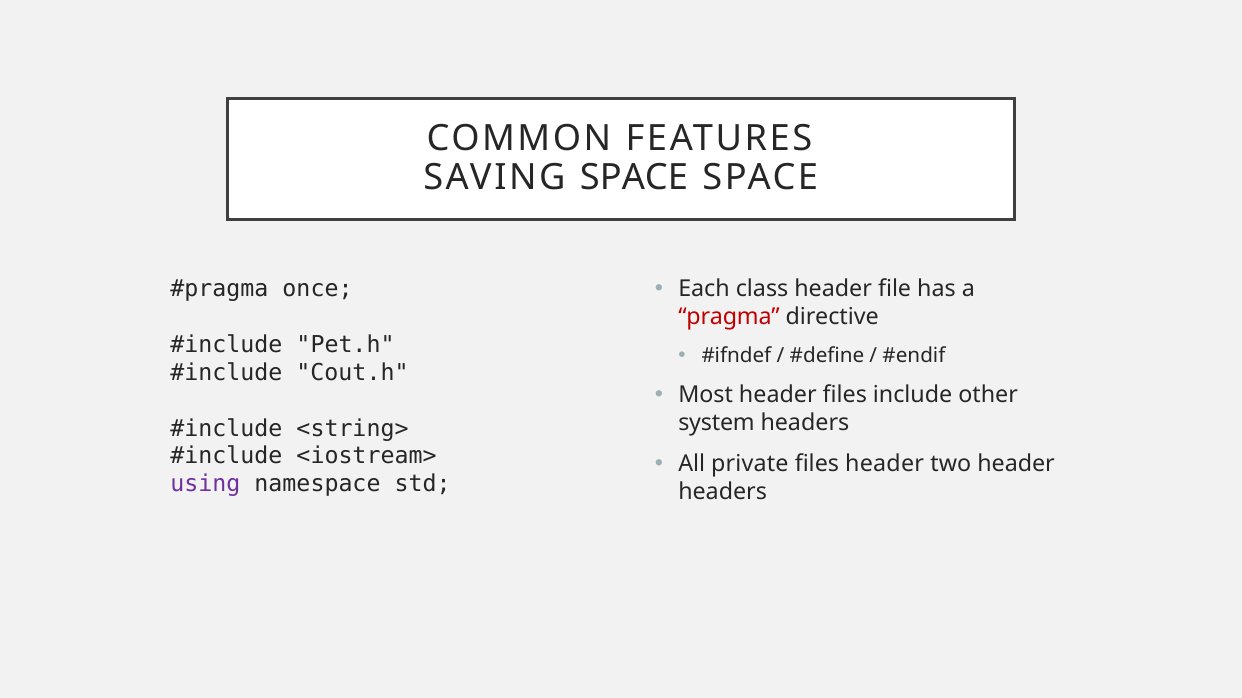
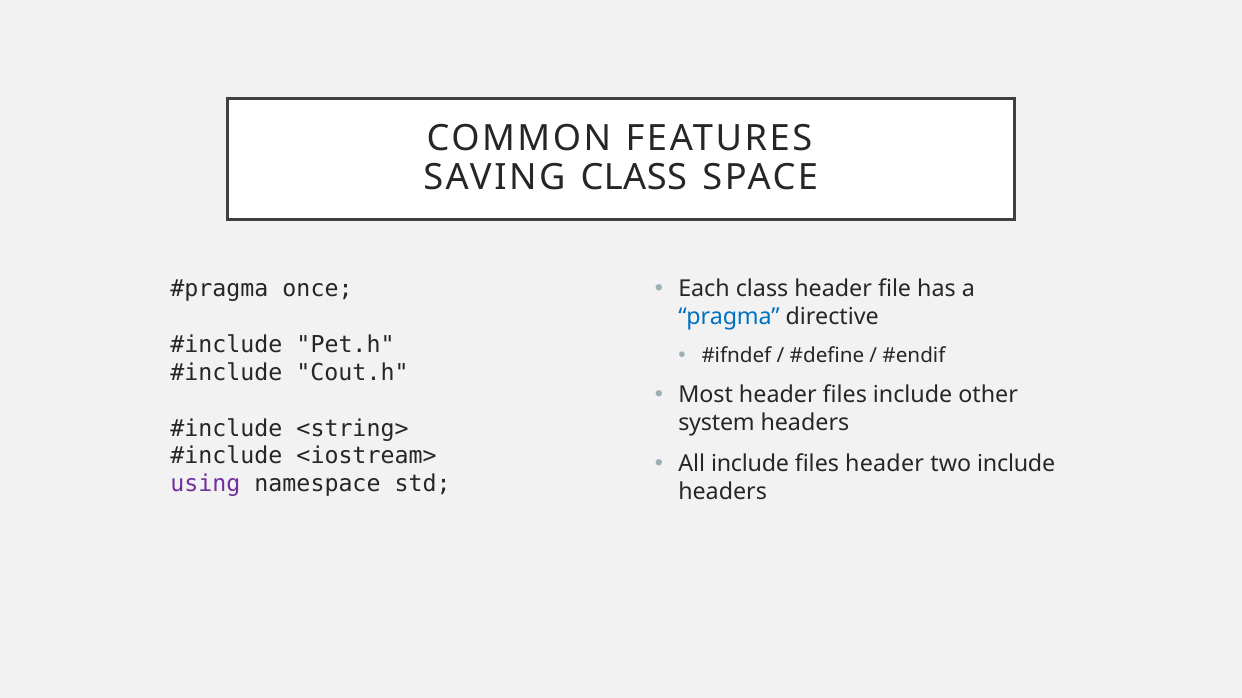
SAVING SPACE: SPACE -> CLASS (634, 178)
pragma colour: red -> blue (729, 317)
All private: private -> include (750, 464)
two header: header -> include (1016, 464)
